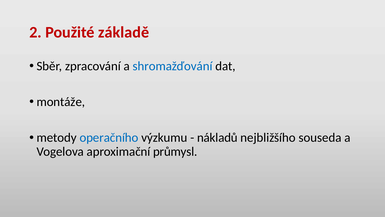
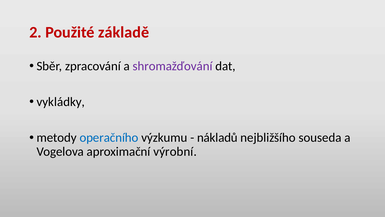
shromažďování colour: blue -> purple (173, 66)
montáže: montáže -> vykládky (61, 102)
průmysl: průmysl -> výrobní (175, 151)
